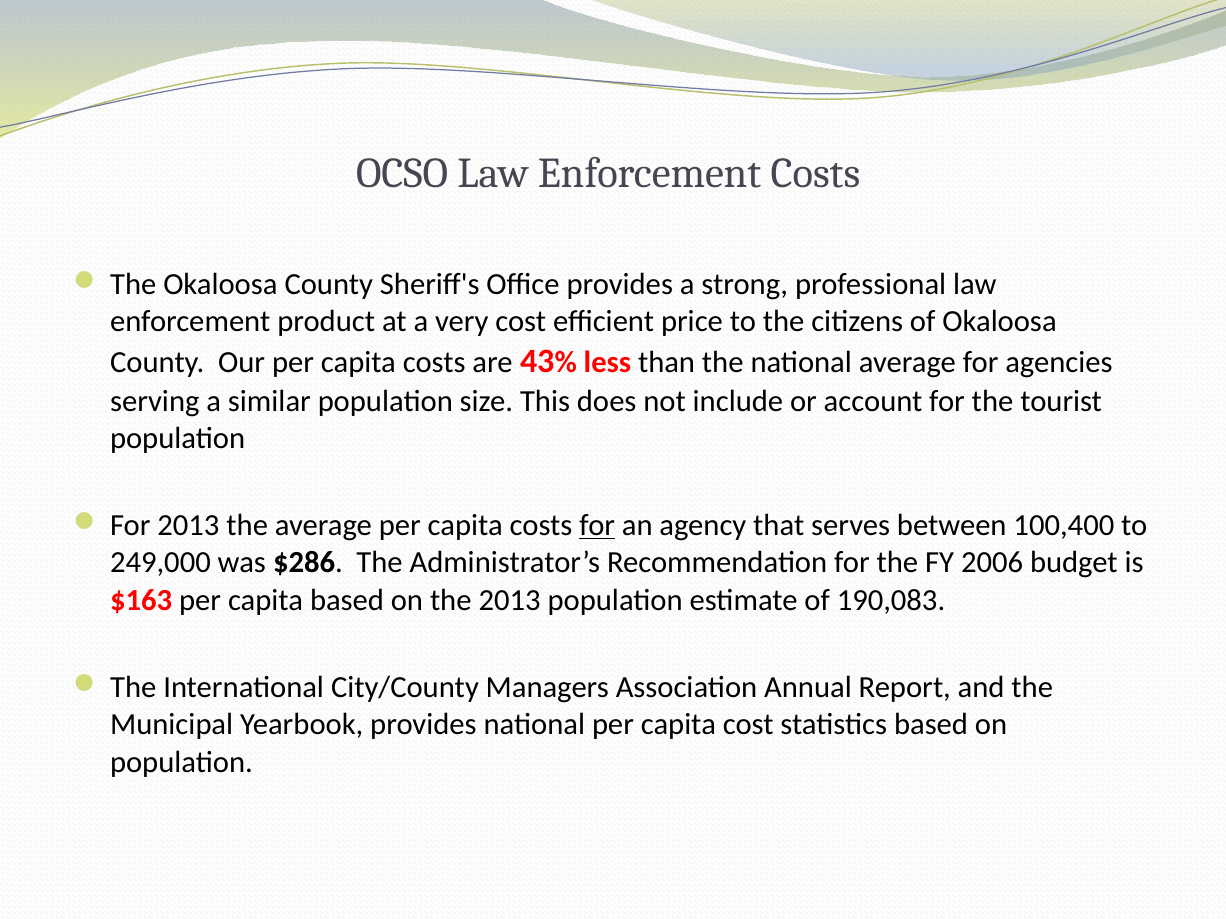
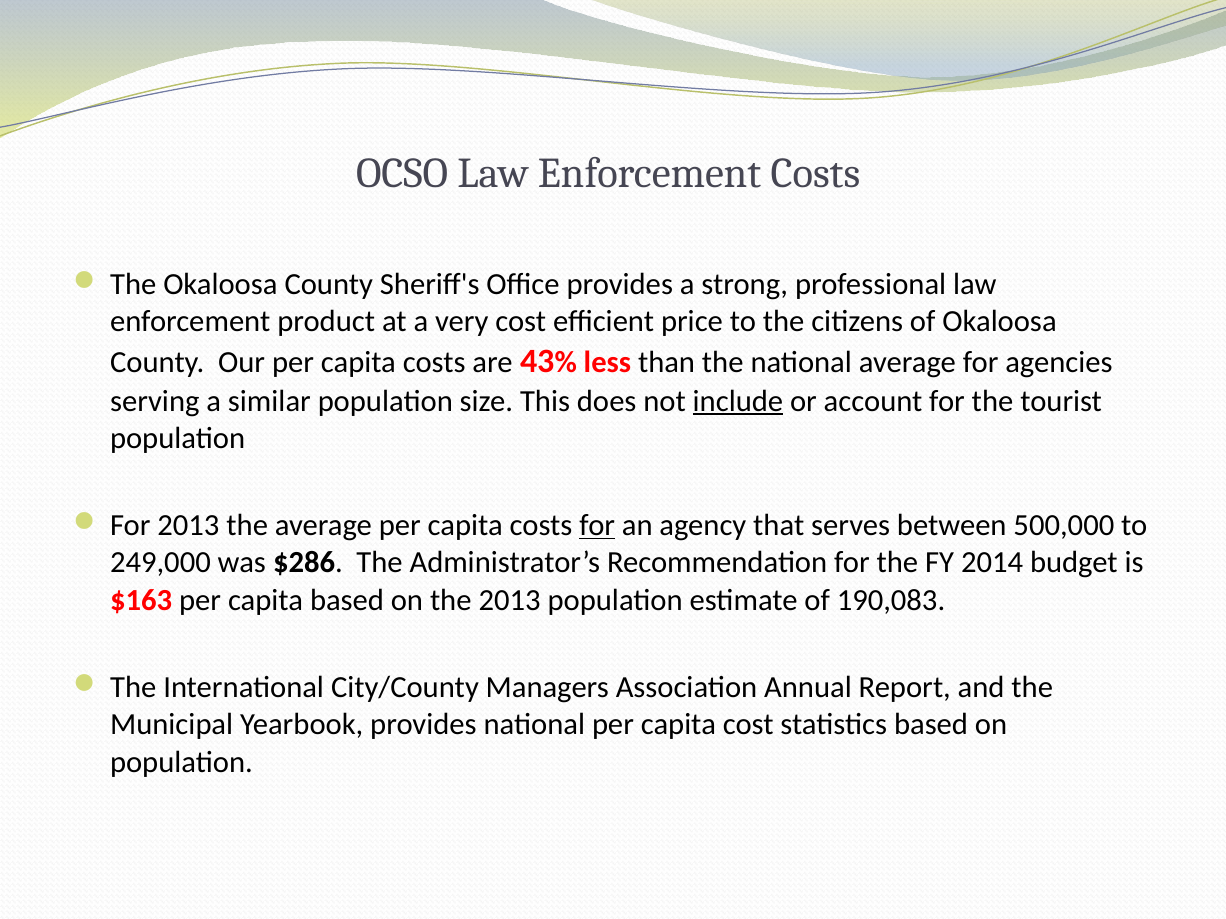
include underline: none -> present (738, 401)
100,400: 100,400 -> 500,000 (1064, 526)
2006: 2006 -> 2014 (992, 563)
